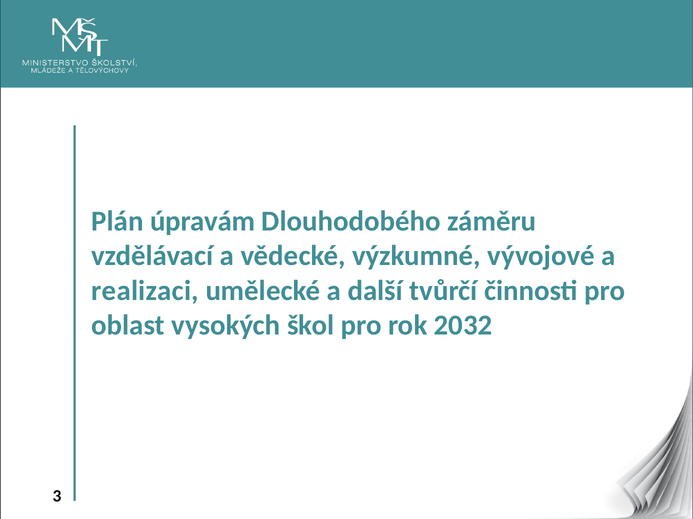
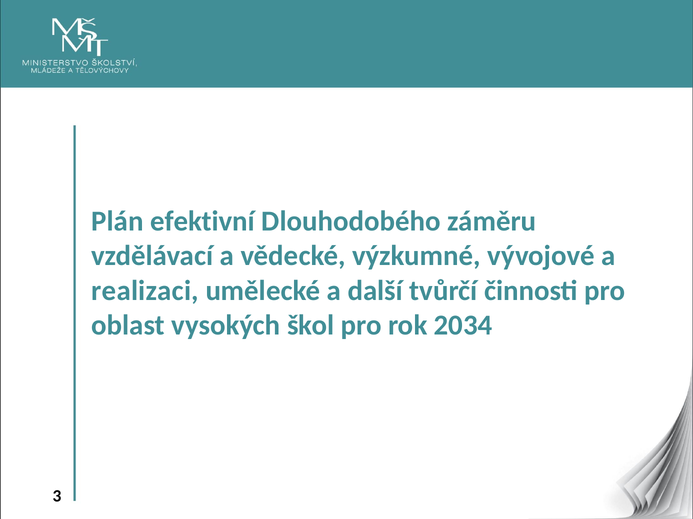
úpravám: úpravám -> efektivní (203, 222)
2032: 2032 -> 2034 (463, 326)
